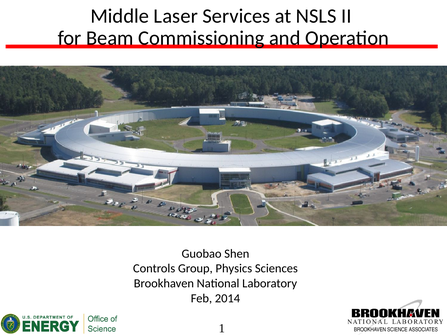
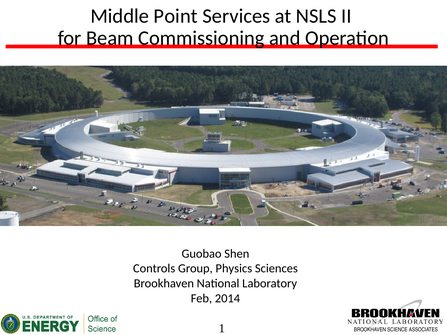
Laser: Laser -> Point (176, 16)
